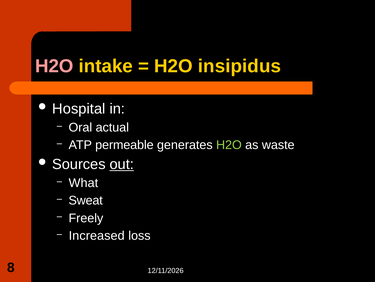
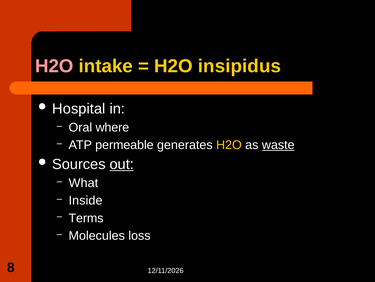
actual: actual -> where (112, 127)
H2O colour: light green -> yellow (229, 145)
waste underline: none -> present (278, 145)
Sweat: Sweat -> Inside (86, 200)
Freely: Freely -> Terms (86, 218)
Increased: Increased -> Molecules (97, 235)
